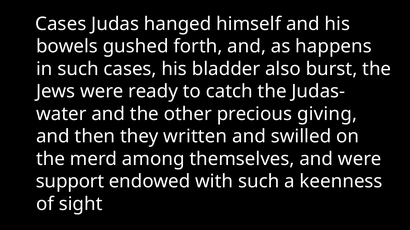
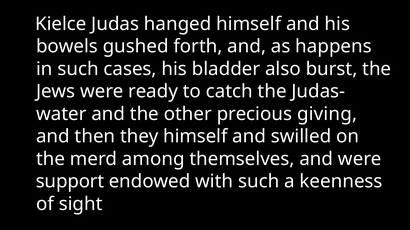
Cases: Cases -> Kielce (61, 24)
they written: written -> himself (195, 137)
